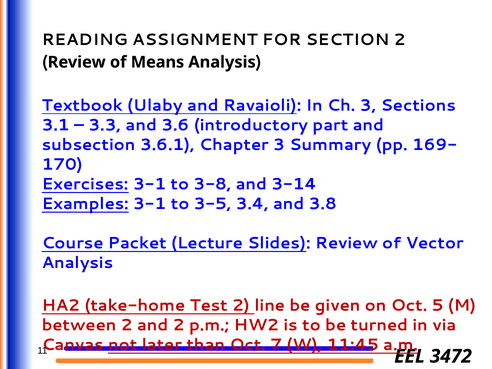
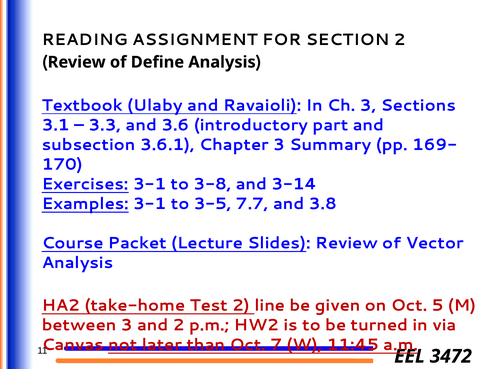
Means: Means -> Define (157, 62)
3.4: 3.4 -> 7.7 (252, 204)
between 2: 2 -> 3 (127, 325)
